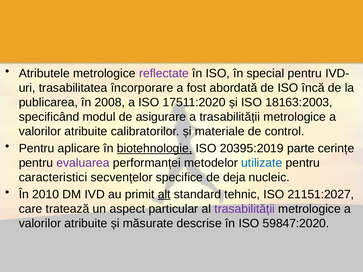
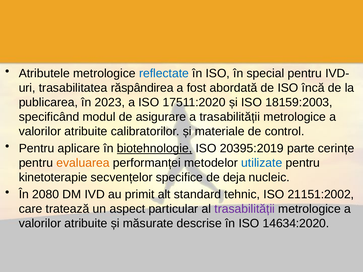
reflectate colour: purple -> blue (164, 73)
încorporare: încorporare -> răspândirea (142, 88)
2008: 2008 -> 2023 (110, 102)
18163:2003: 18163:2003 -> 18159:2003 (299, 102)
evaluarea colour: purple -> orange (83, 163)
caracteristici: caracteristici -> kinetoterapie (53, 178)
2010: 2010 -> 2080 (46, 194)
alt underline: present -> none (164, 194)
21151:2027: 21151:2027 -> 21151:2002 (321, 194)
59847:2020: 59847:2020 -> 14634:2020 (296, 223)
